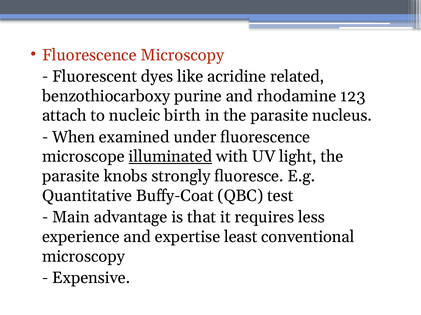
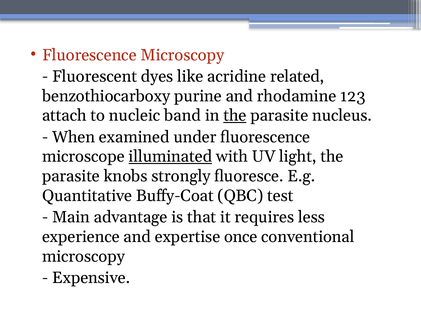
birth: birth -> band (183, 116)
the underline: none -> present (235, 116)
least: least -> once (241, 237)
